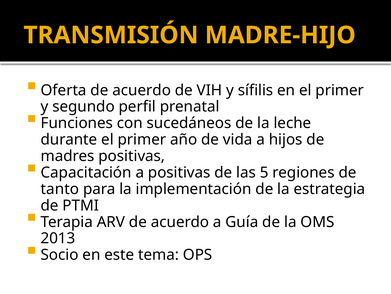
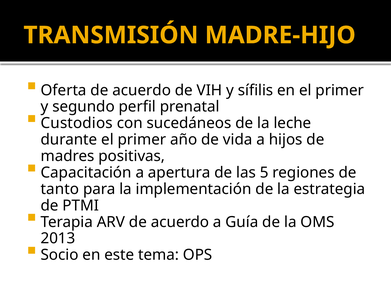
Funciones: Funciones -> Custodios (77, 123)
a positivas: positivas -> apertura (179, 172)
